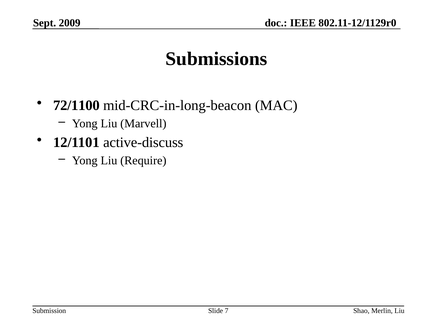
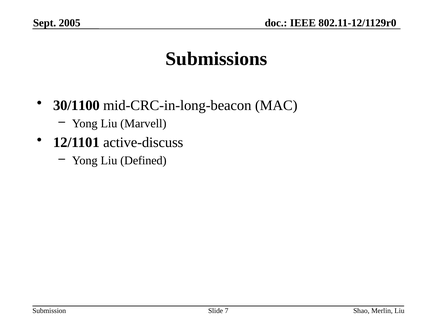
2009: 2009 -> 2005 (70, 23)
72/1100: 72/1100 -> 30/1100 (76, 106)
Require: Require -> Defined (143, 161)
